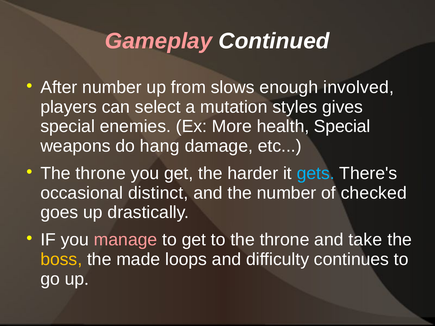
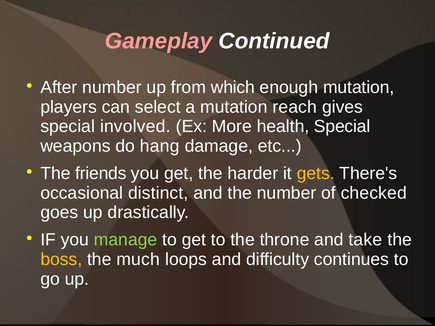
slows: slows -> which (233, 87)
enough involved: involved -> mutation (359, 87)
styles: styles -> reach (295, 107)
enemies: enemies -> involved (135, 127)
throne: throne -> friends (101, 173)
gets colour: light blue -> yellow (316, 173)
manage colour: pink -> light green (126, 240)
made: made -> much (138, 260)
